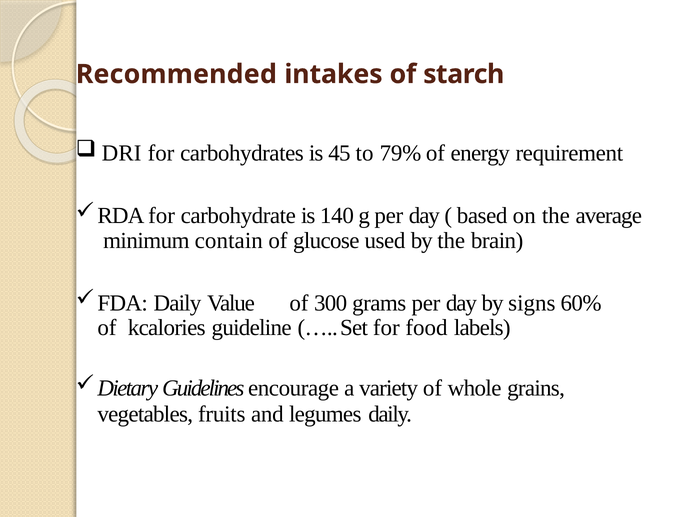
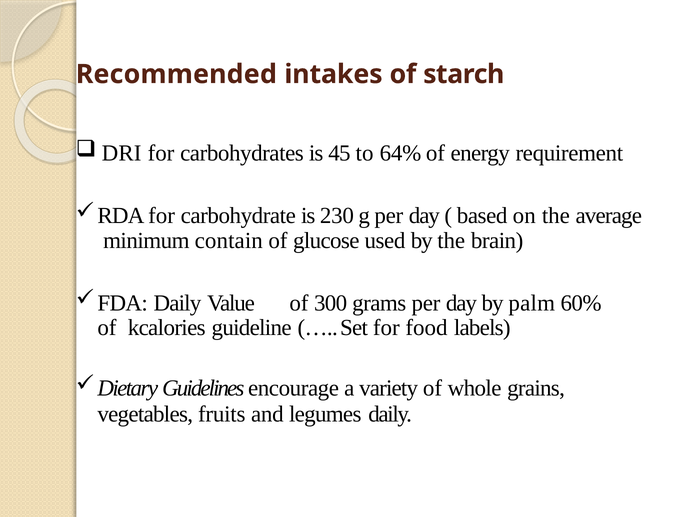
79%: 79% -> 64% (400, 153)
140: 140 -> 230 (337, 216)
signs: signs -> palm (532, 303)
